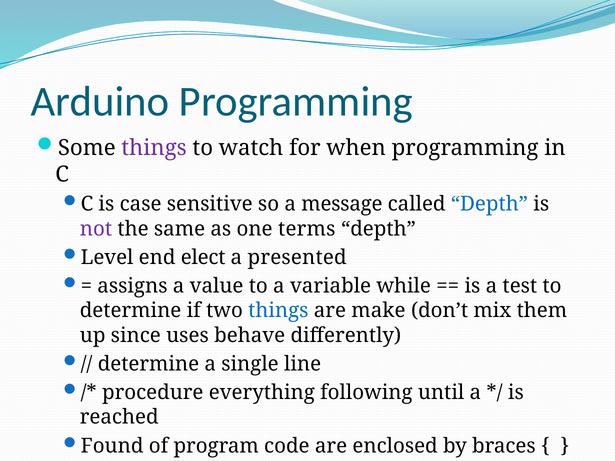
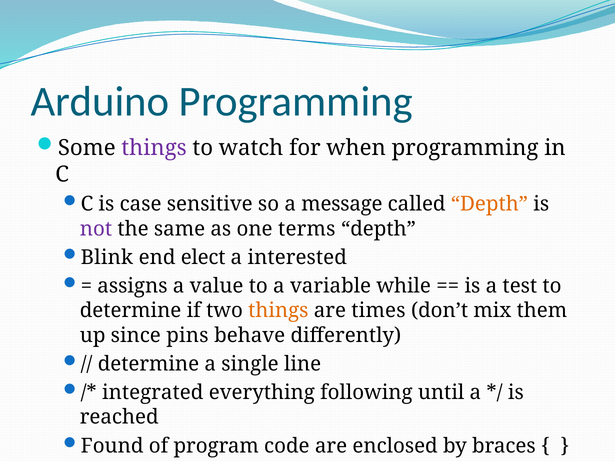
Depth colour: blue -> orange (489, 204)
Level: Level -> Blink (107, 258)
presented: presented -> interested (297, 258)
things colour: blue -> orange (278, 311)
make: make -> times (378, 311)
uses: uses -> pins (187, 335)
procedure: procedure -> integrated (153, 393)
